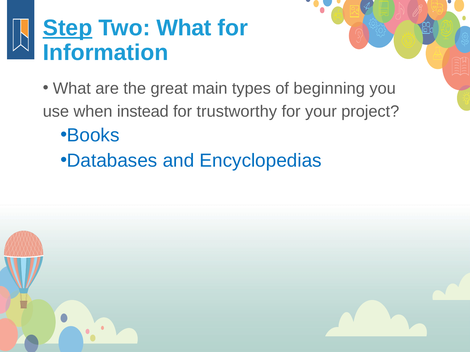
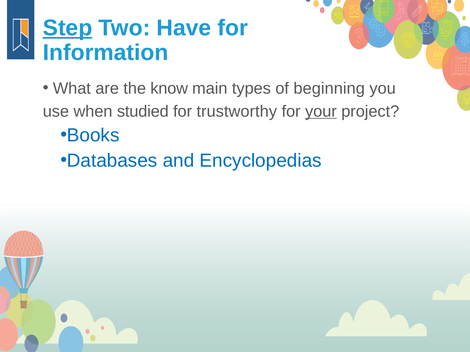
Two What: What -> Have (184, 28)
great: great -> know (169, 89)
instead: instead -> studied (143, 111)
your underline: none -> present (321, 111)
